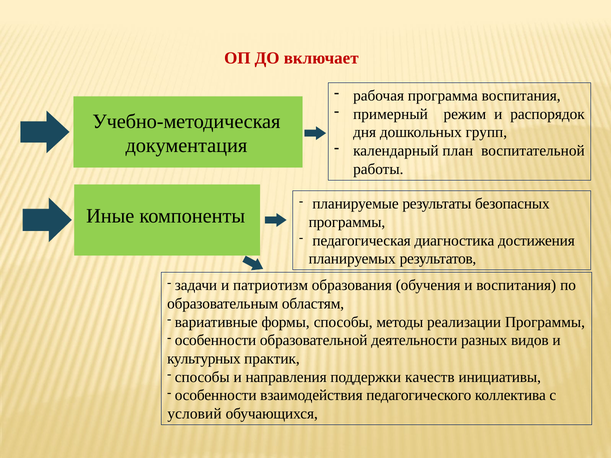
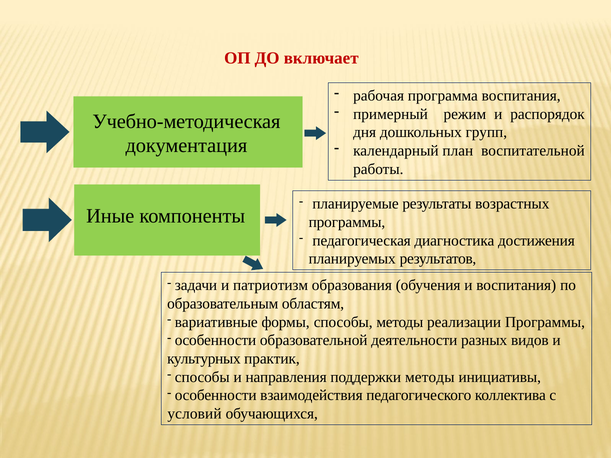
безопасных: безопасных -> возрастных (512, 204)
поддержки качеств: качеств -> методы (430, 377)
